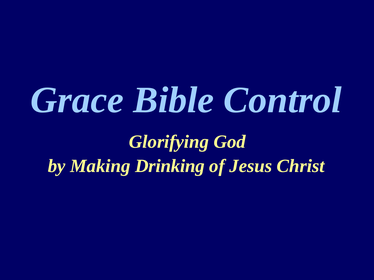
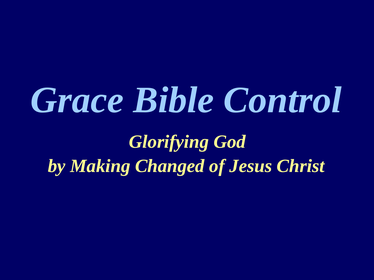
Drinking: Drinking -> Changed (170, 166)
